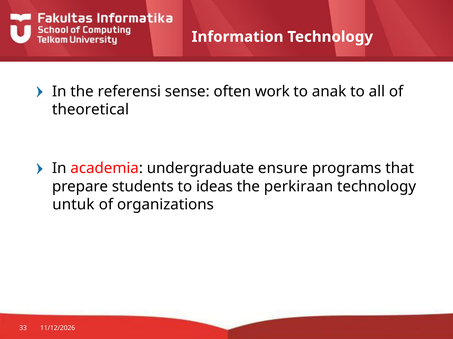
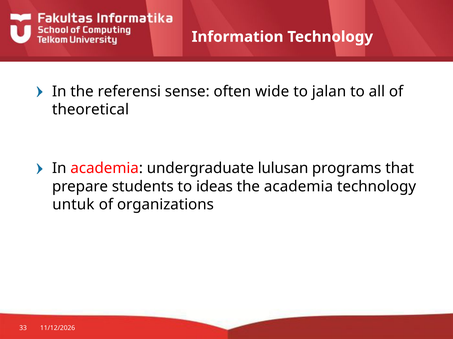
work: work -> wide (272, 92)
anak: anak -> jalan (329, 92)
ensure: ensure -> lulusan (283, 169)
the perkiraan: perkiraan -> academia (298, 187)
